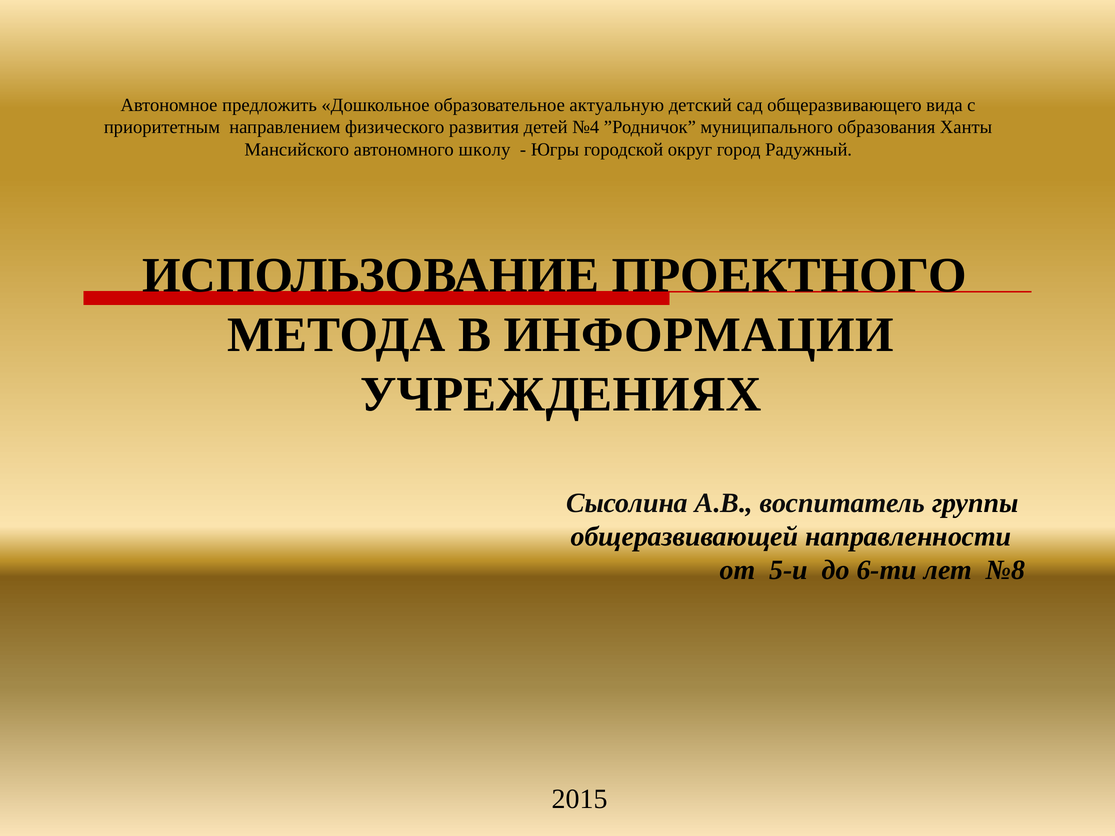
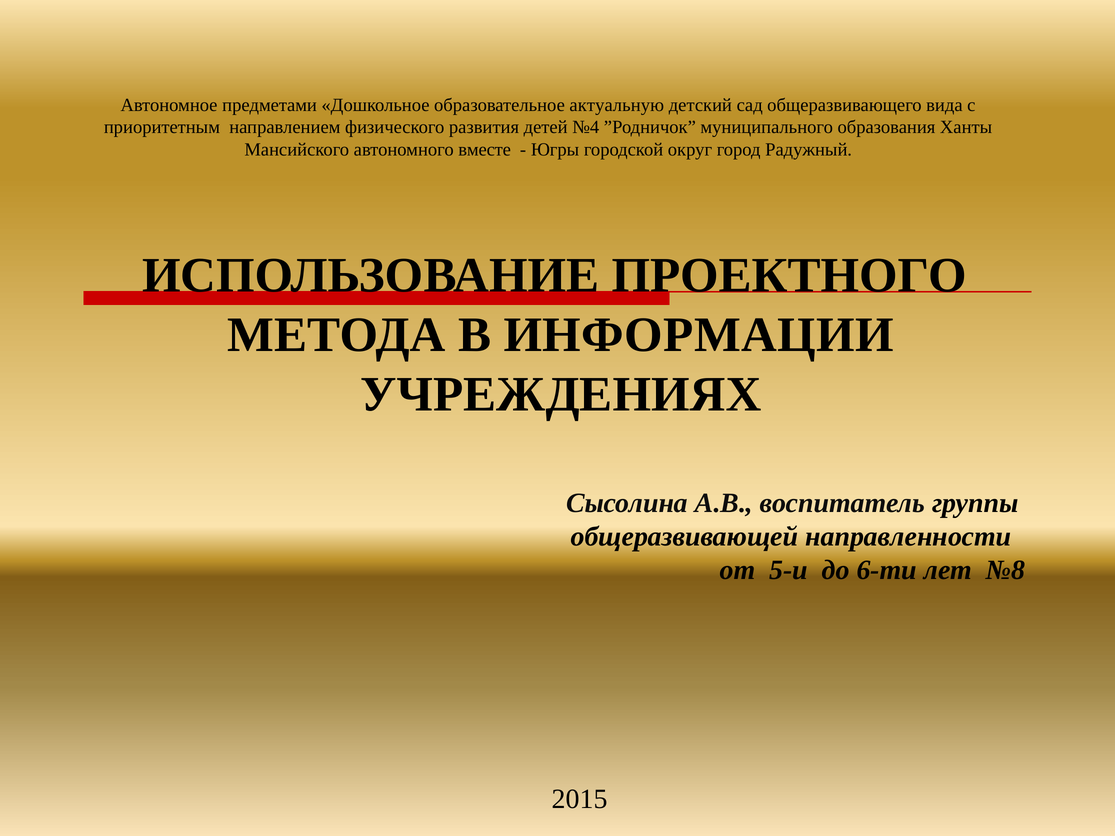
предложить: предложить -> предметами (270, 105)
школу: школу -> вместе (485, 150)
